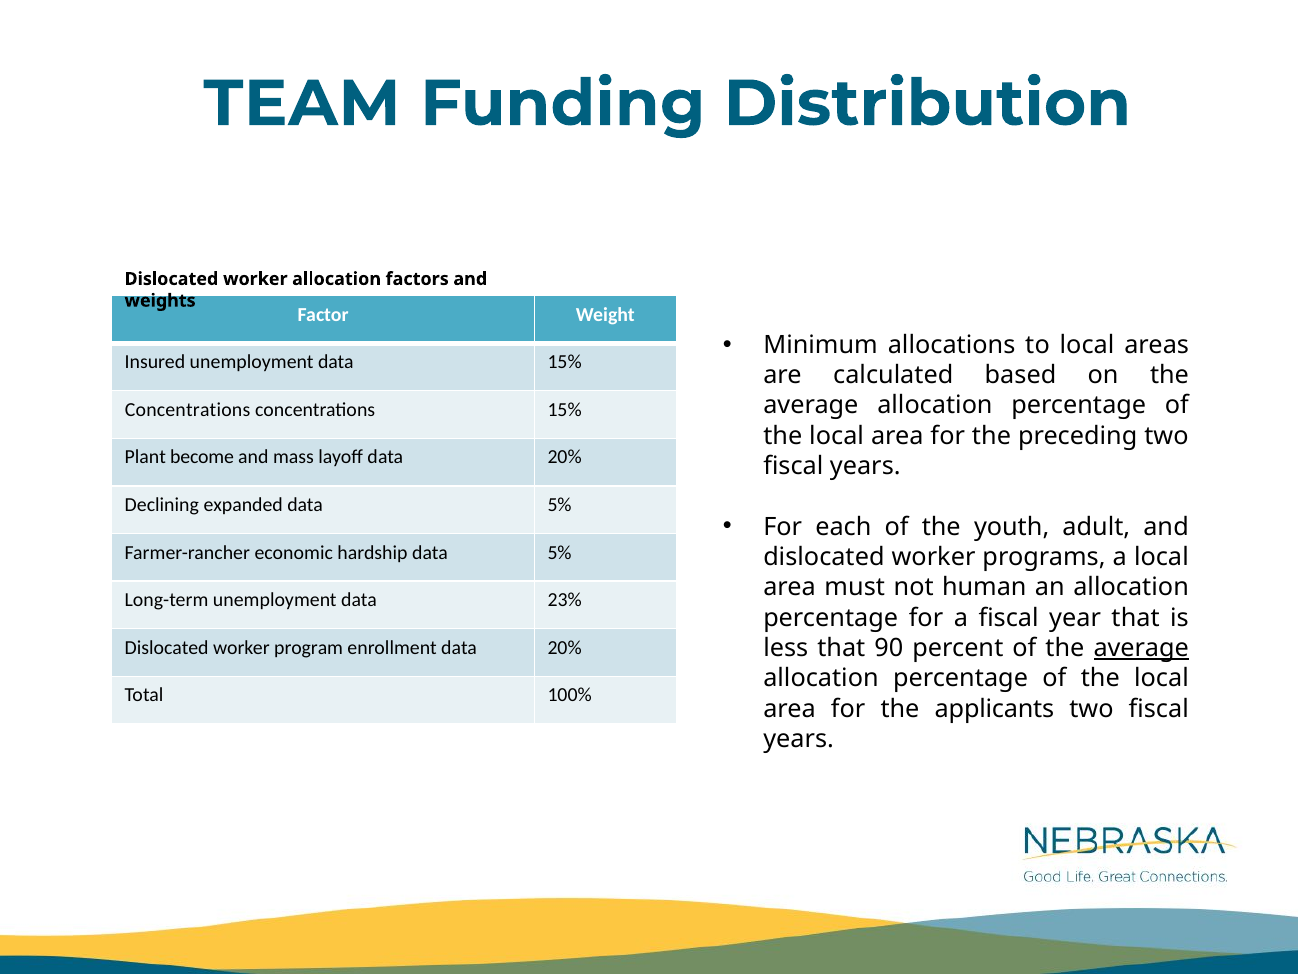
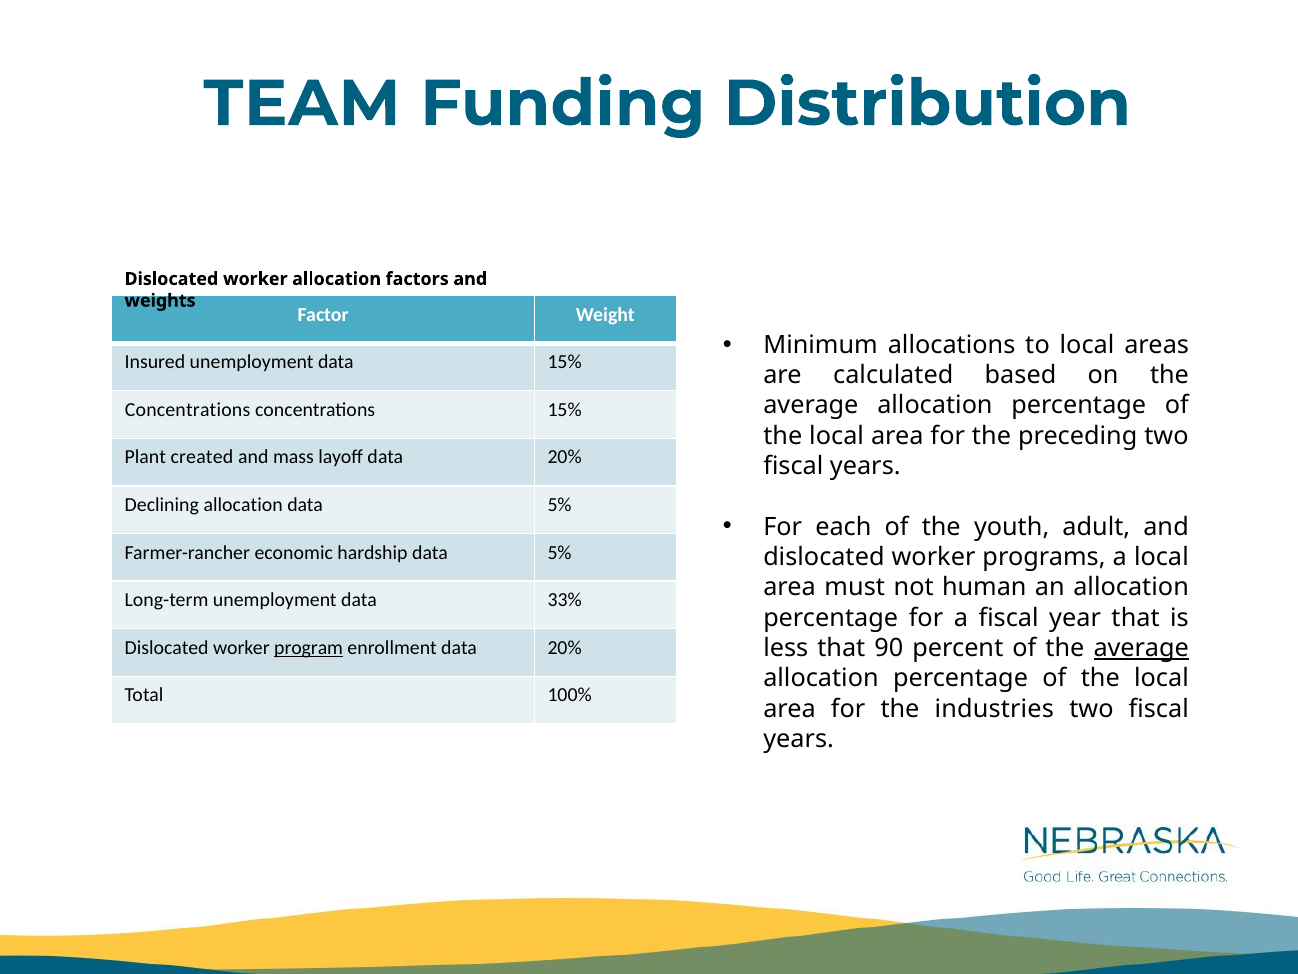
become: become -> created (202, 457)
Declining expanded: expanded -> allocation (243, 505)
23%: 23% -> 33% (565, 600)
program underline: none -> present (309, 647)
applicants: applicants -> industries (994, 708)
